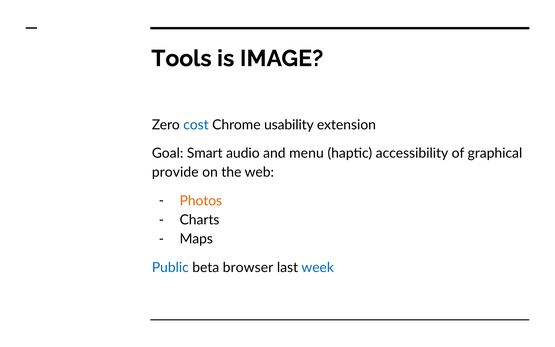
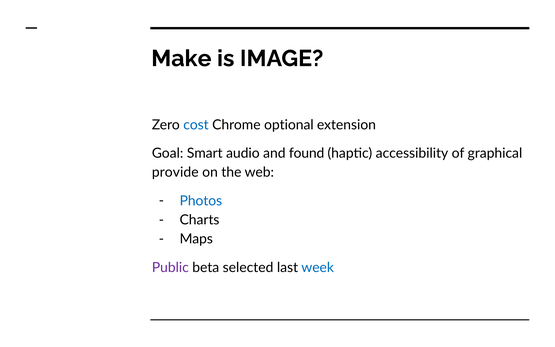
Tools: Tools -> Make (181, 59)
usability: usability -> optional (289, 125)
menu: menu -> found (307, 153)
Photos colour: orange -> blue (201, 201)
Public colour: blue -> purple (170, 267)
browser: browser -> selected (248, 267)
